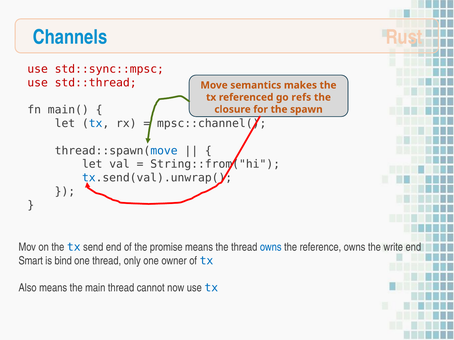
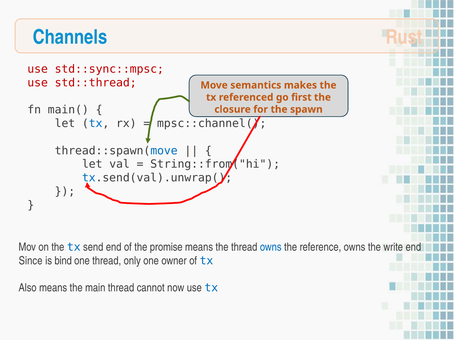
refs: refs -> first (301, 97)
Smart: Smart -> Since (31, 261)
